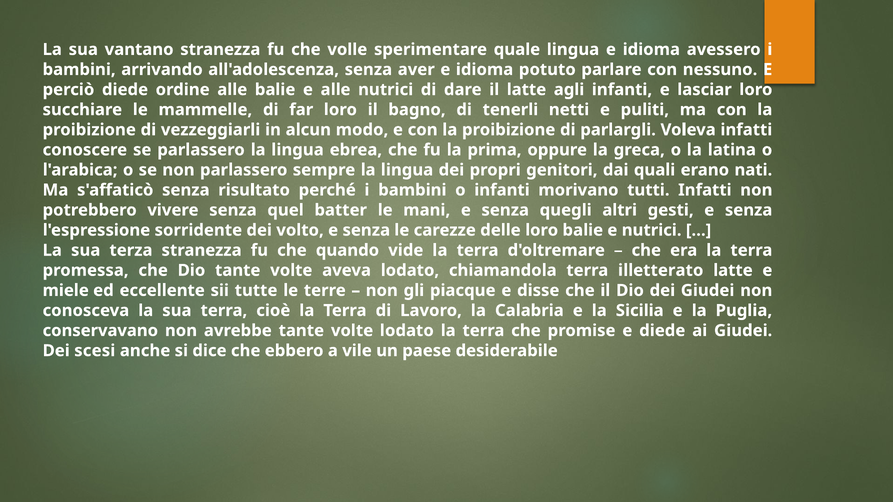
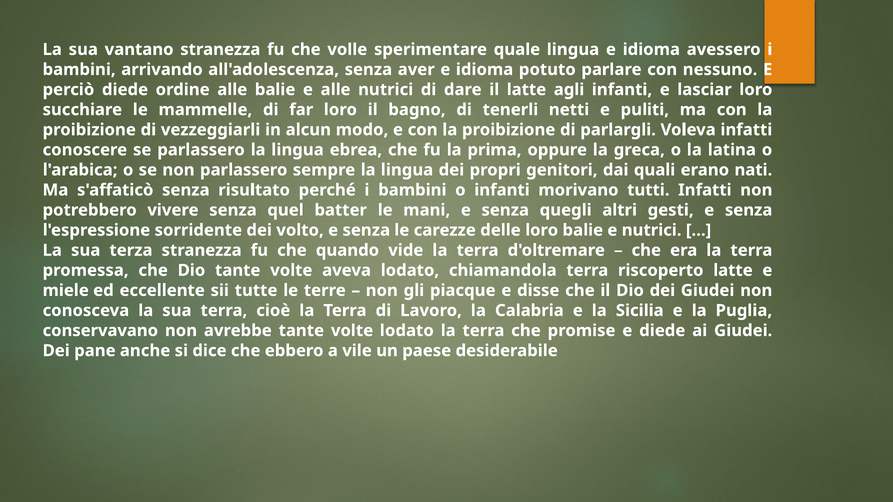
illetterato: illetterato -> riscoperto (661, 270)
scesi: scesi -> pane (95, 351)
